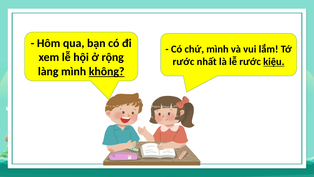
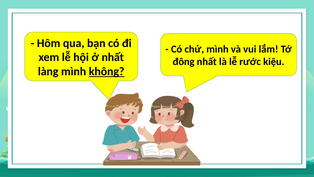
ở rộng: rộng -> nhất (113, 57)
rước: rước -> đông (184, 62)
kiệu underline: present -> none (274, 62)
